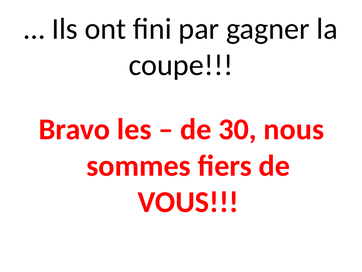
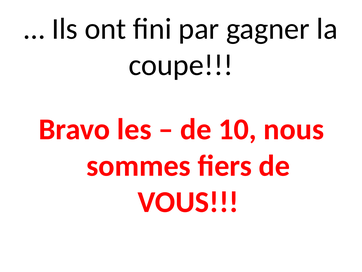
30: 30 -> 10 (238, 129)
